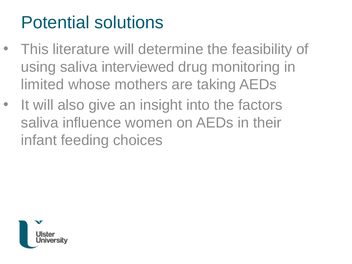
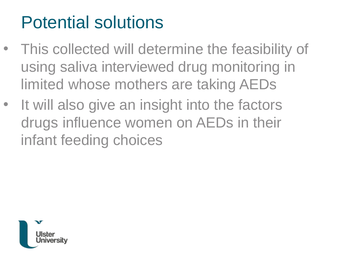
literature: literature -> collected (81, 49)
saliva: saliva -> drugs (40, 123)
